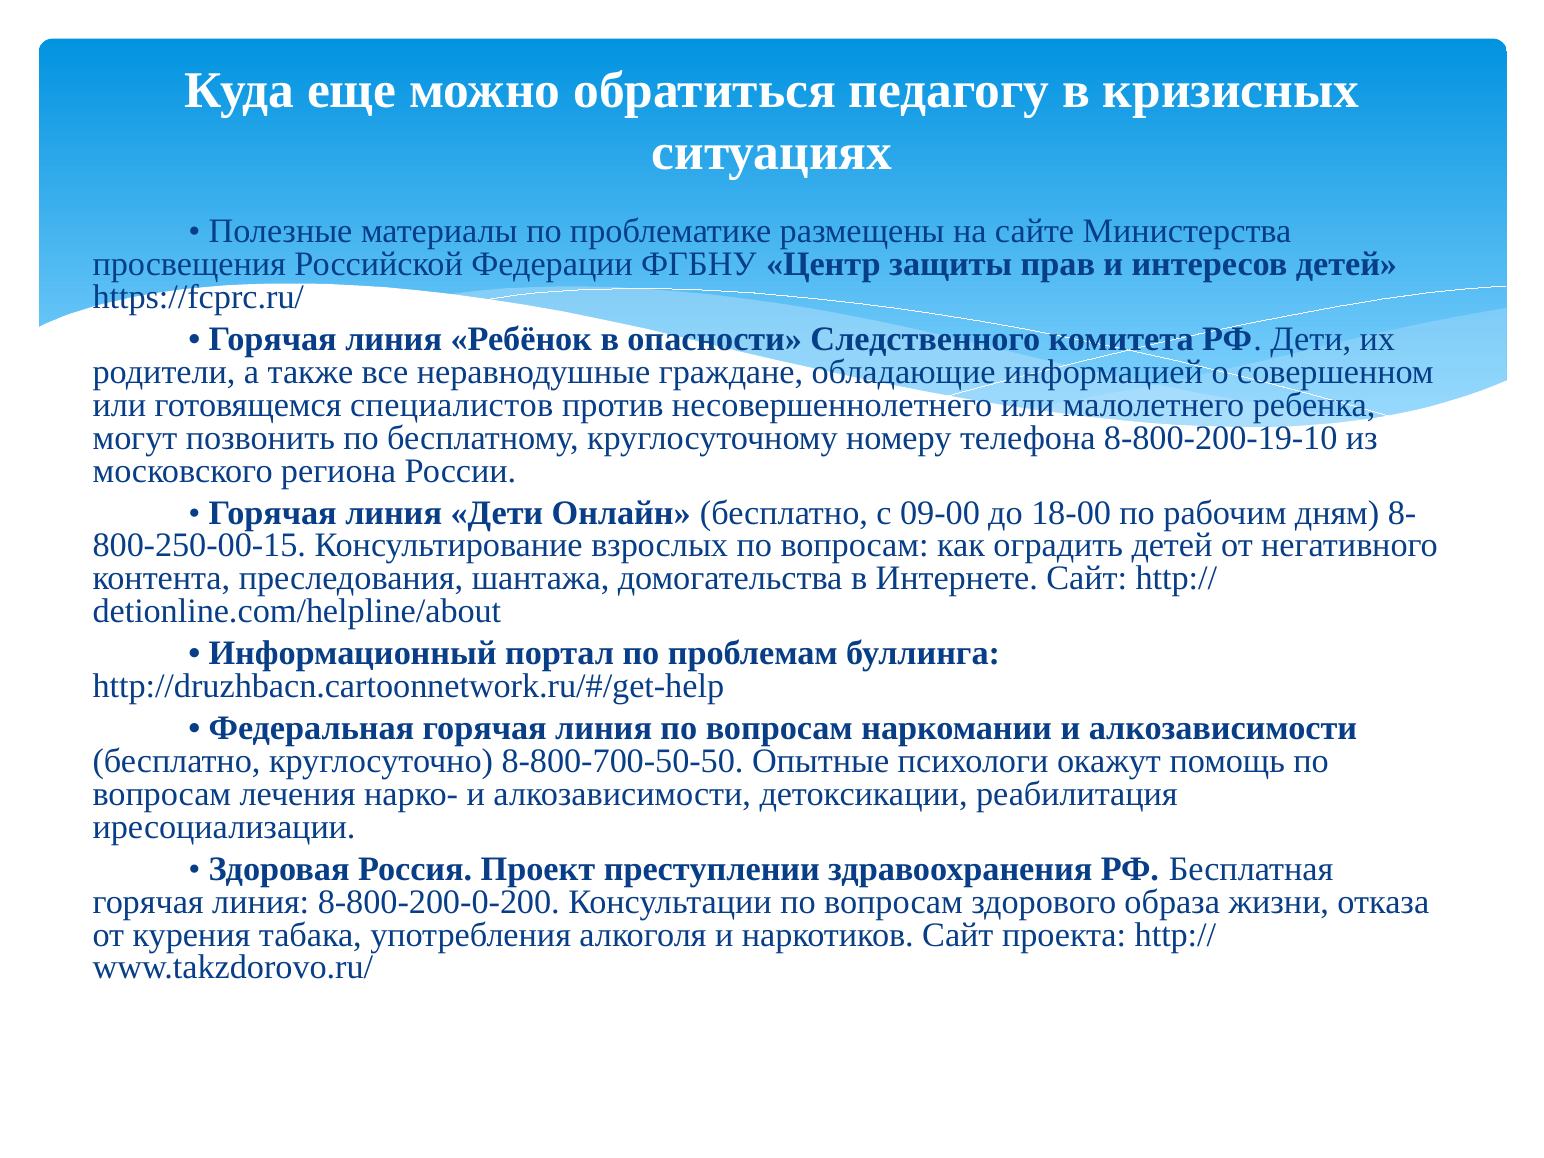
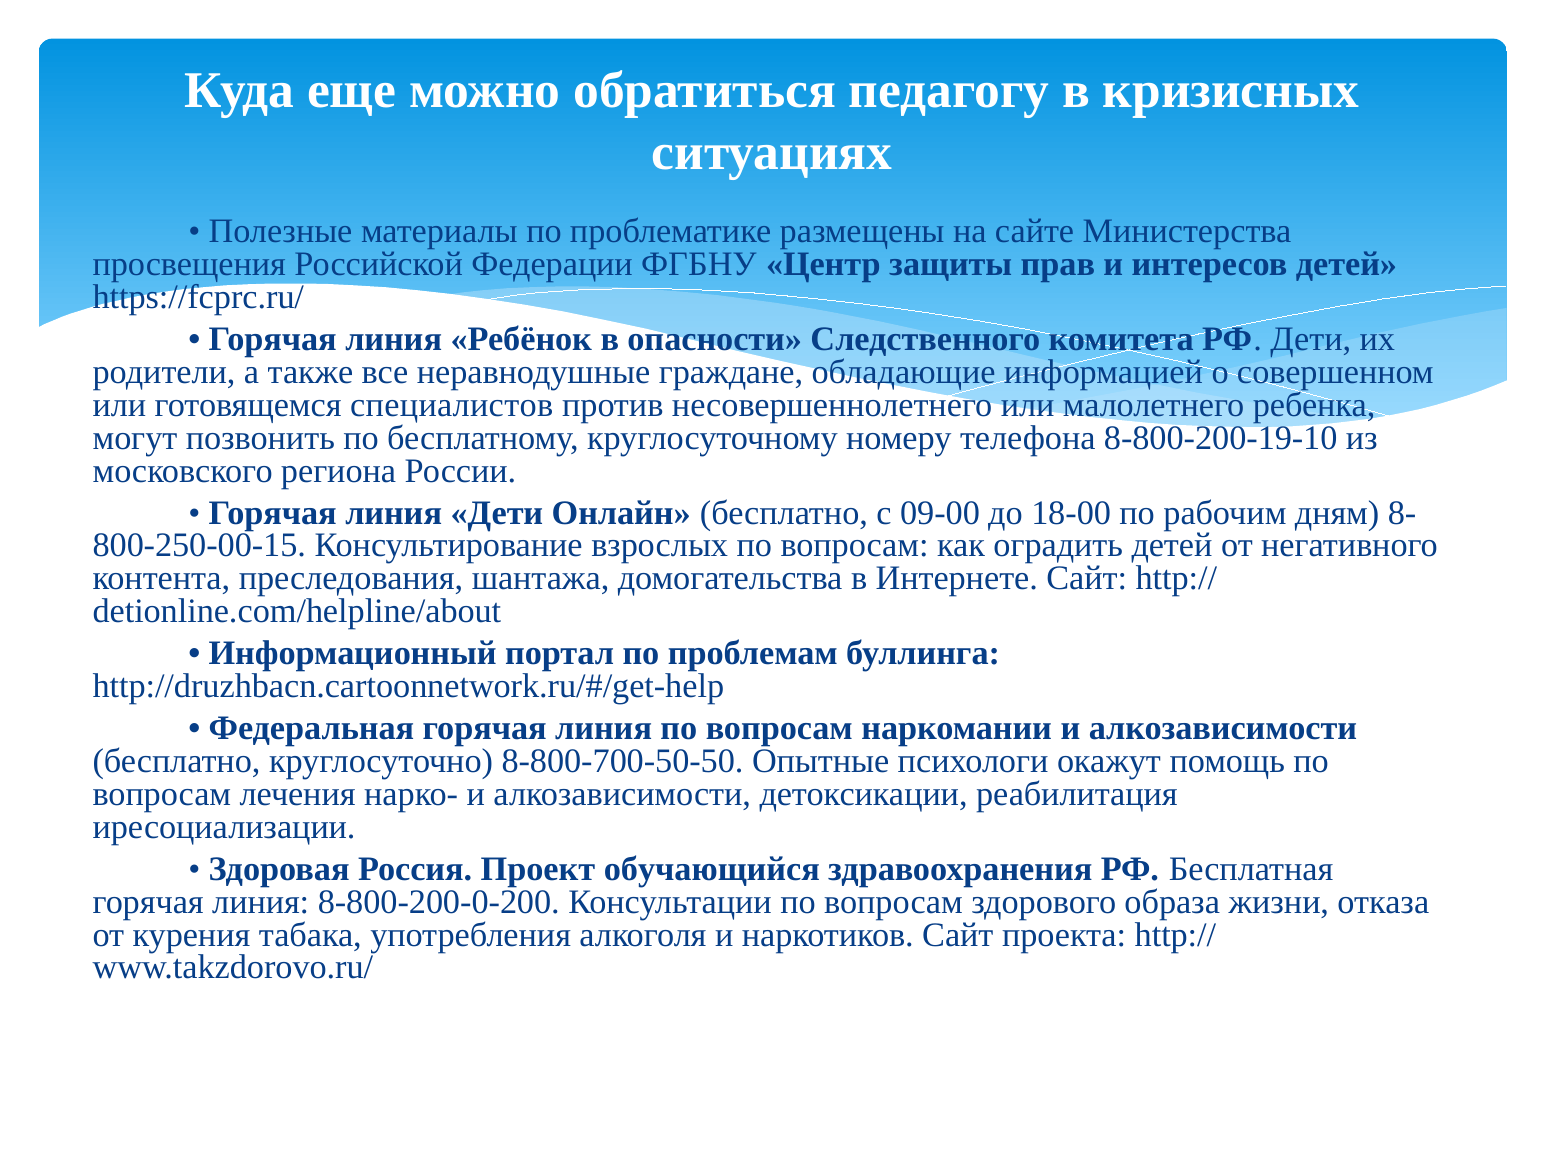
преступлении: преступлении -> обучающийся (712, 869)
